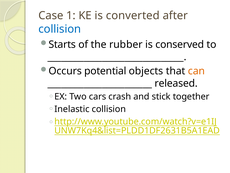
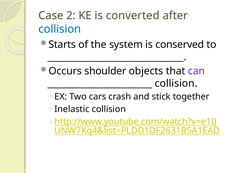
1: 1 -> 2 (71, 16)
rubber: rubber -> system (126, 44)
potential: potential -> shoulder (105, 71)
can colour: orange -> purple (196, 71)
released: released -> collision (176, 83)
